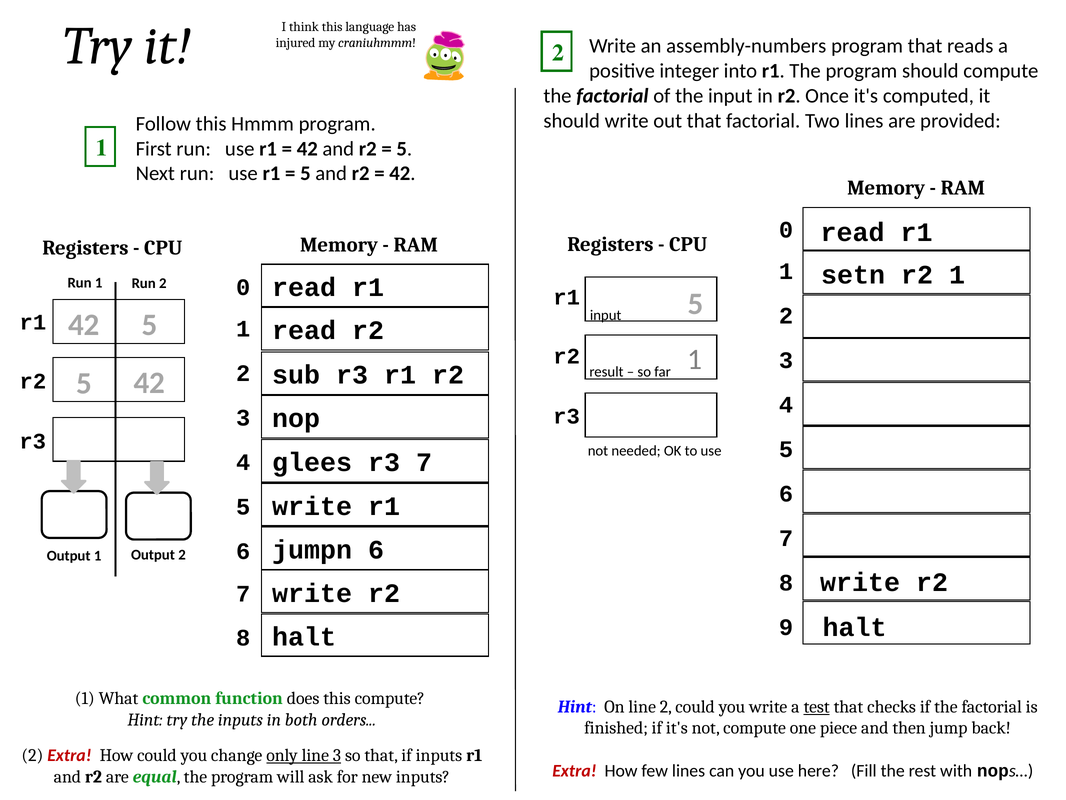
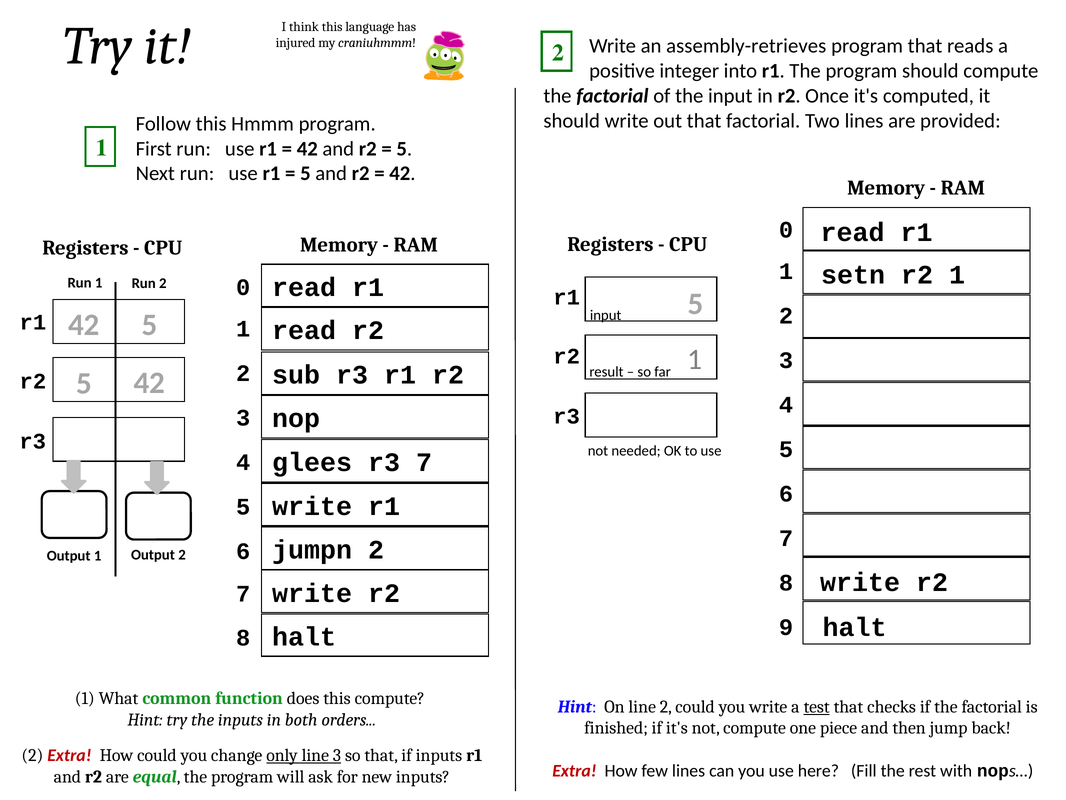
assembly-numbers: assembly-numbers -> assembly-retrieves (746, 46)
jumpn 6: 6 -> 2 (376, 550)
